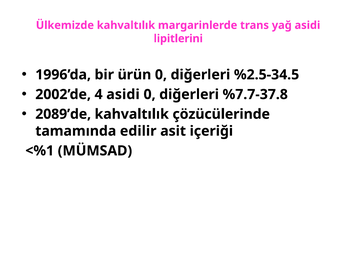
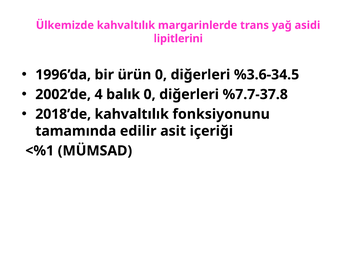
%2.5-34.5: %2.5-34.5 -> %3.6-34.5 (267, 75)
4 asidi: asidi -> balık (123, 94)
2089’de: 2089’de -> 2018’de (63, 114)
çözücülerinde: çözücülerinde -> fonksiyonunu (221, 114)
